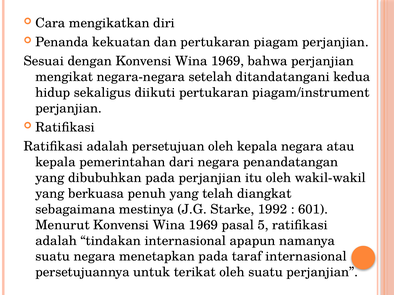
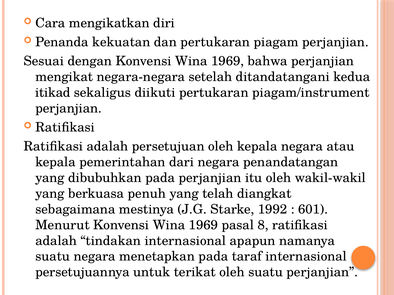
hidup: hidup -> itikad (53, 93)
5: 5 -> 8 (263, 225)
